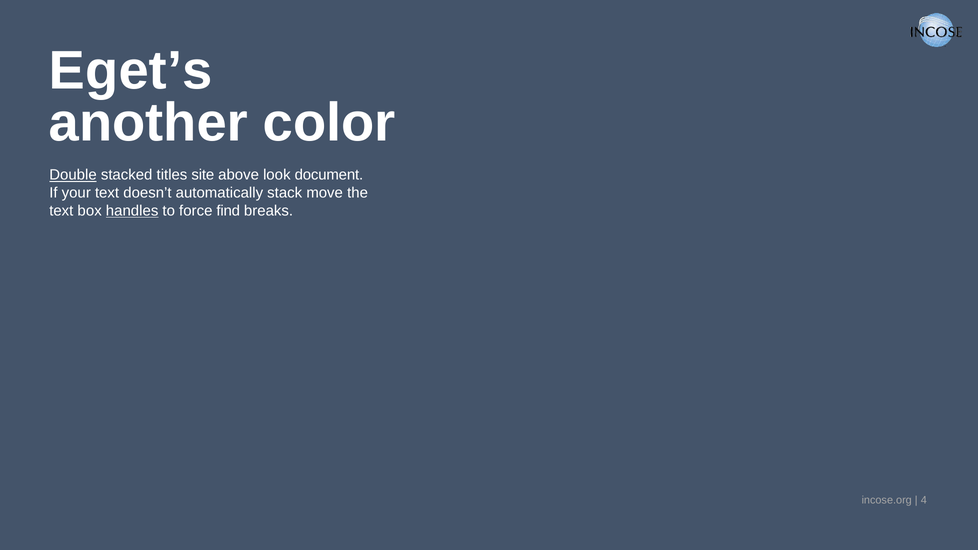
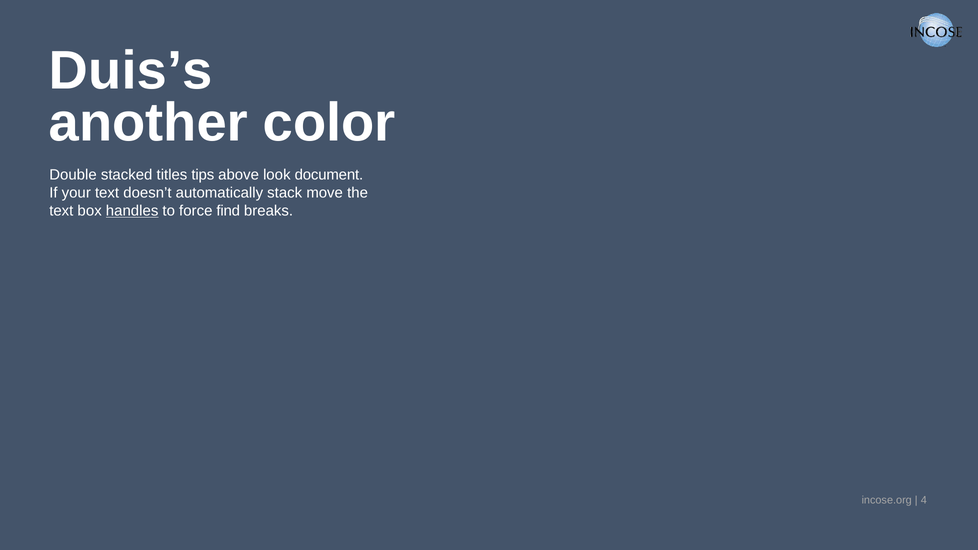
Eget’s: Eget’s -> Duis’s (131, 71)
Double underline: present -> none (73, 175)
site: site -> tips (203, 175)
